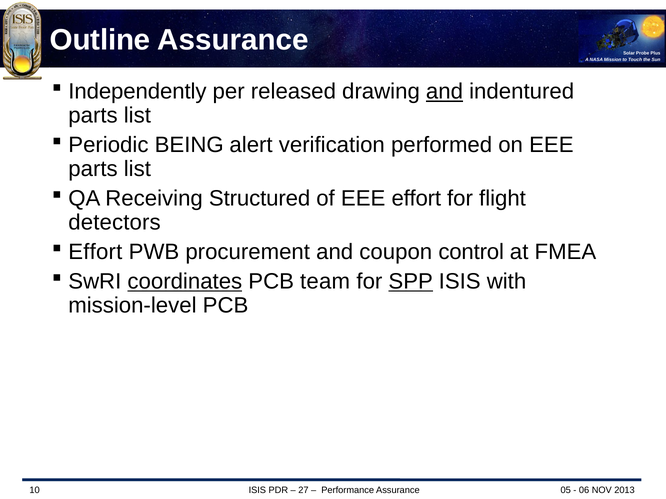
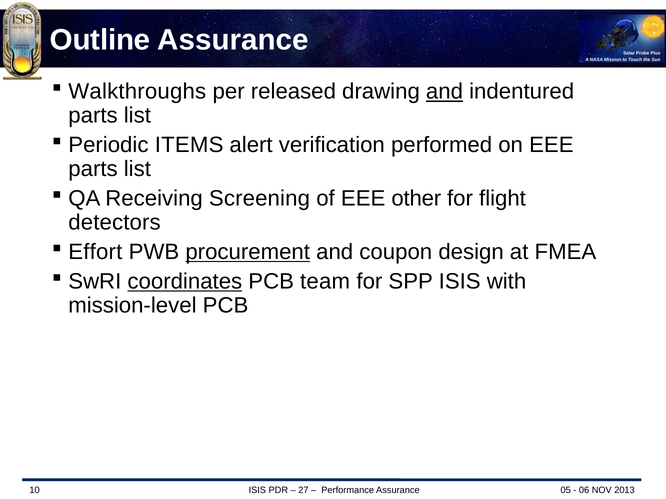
Independently: Independently -> Walkthroughs (137, 92)
BEING: BEING -> ITEMS (189, 145)
Structured: Structured -> Screening (259, 199)
EEE effort: effort -> other (416, 199)
procurement underline: none -> present (248, 252)
control: control -> design (471, 252)
SPP underline: present -> none (411, 282)
